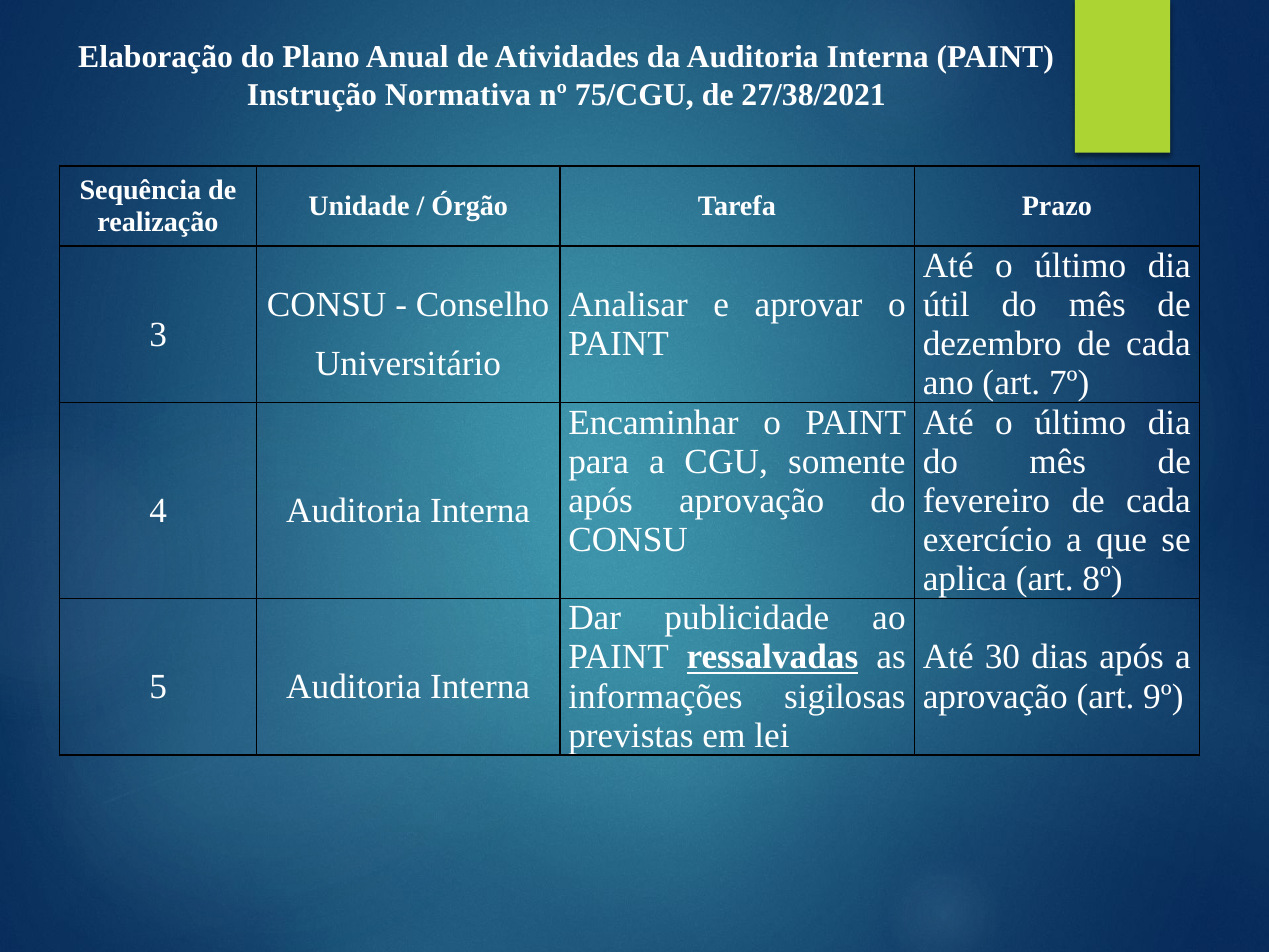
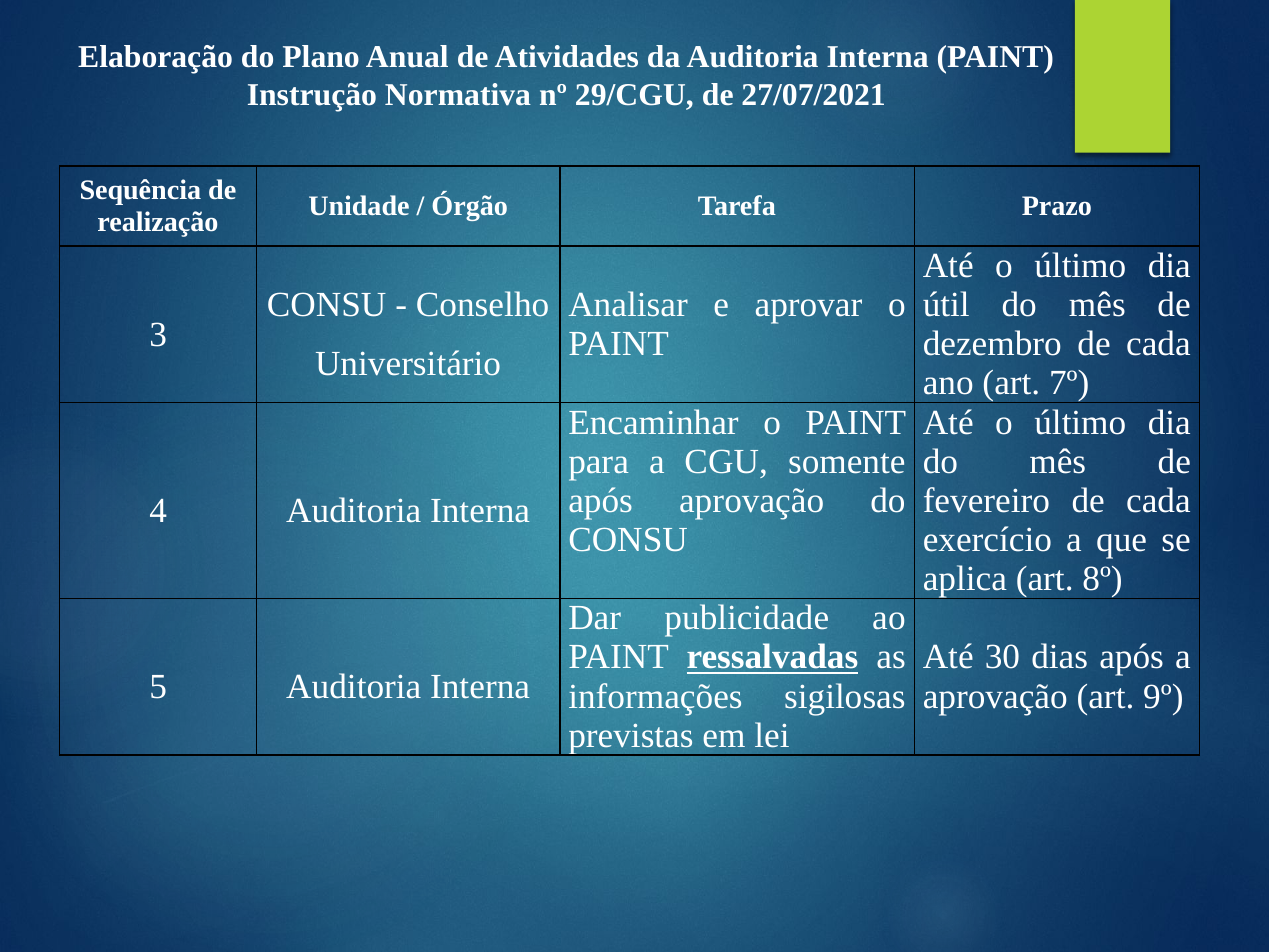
75/CGU: 75/CGU -> 29/CGU (634, 95)
27/38/2021: 27/38/2021 -> 27/07/2021 (814, 95)
